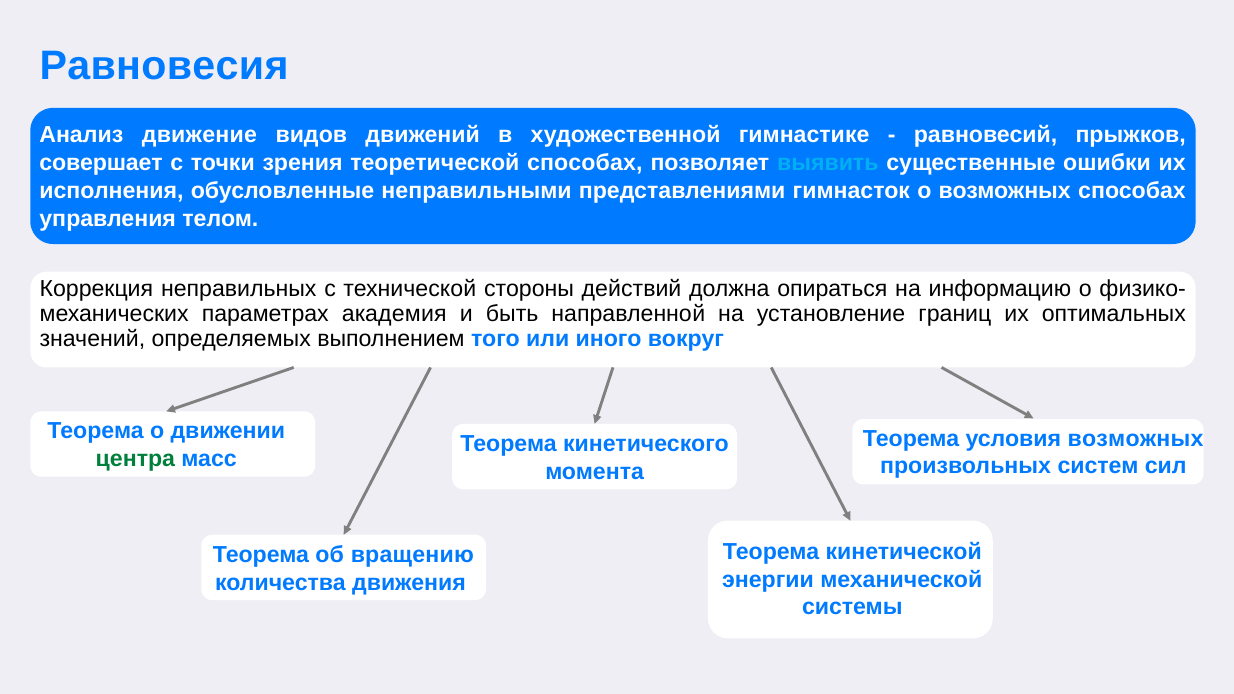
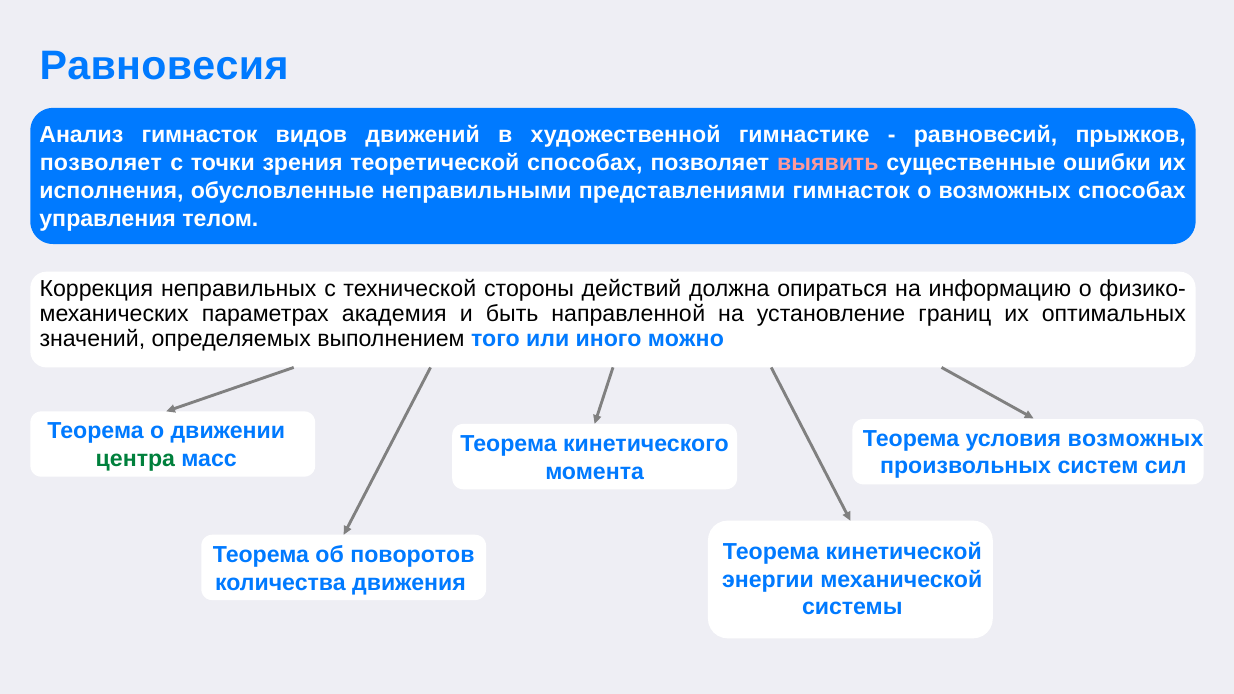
Анализ движение: движение -> гимнасток (200, 135)
совершает: совершает -> позволяет (101, 163)
выявить colour: light blue -> pink (828, 163)
вокруг: вокруг -> можно (686, 339)
вращению: вращению -> поворотов (412, 555)
